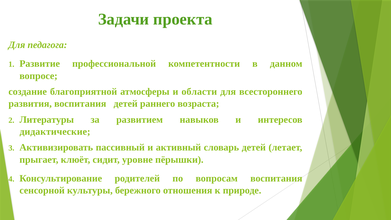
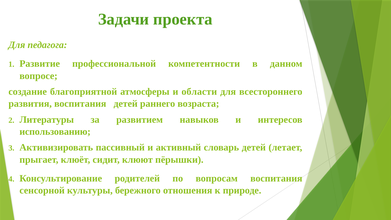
дидактические: дидактические -> использованию (55, 132)
уровне: уровне -> клюют (137, 160)
